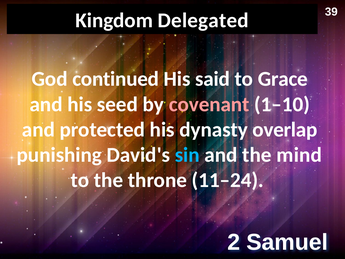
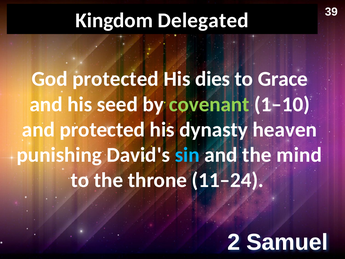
God continued: continued -> protected (116, 79)
said: said -> dies (213, 79)
covenant colour: pink -> light green (209, 104)
overlap: overlap -> heaven (285, 130)
